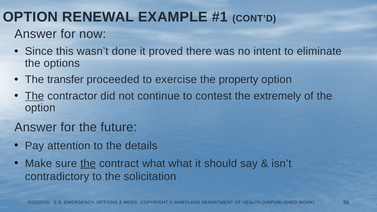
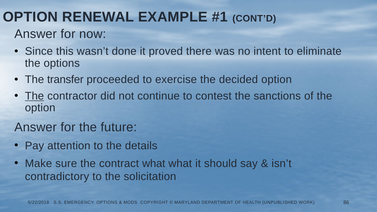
property: property -> decided (238, 80)
extremely: extremely -> sanctions (277, 96)
the underline: present -> none (88, 163)
